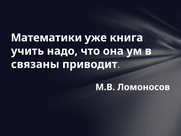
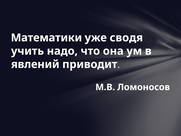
книга: книга -> сводя (126, 38)
связаны: связаны -> явлений (35, 64)
